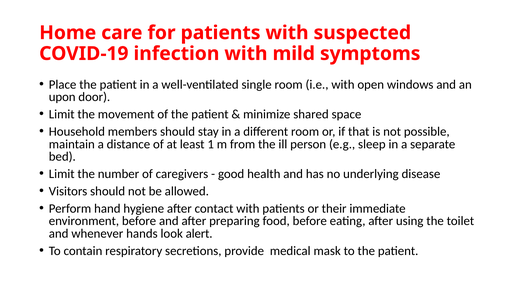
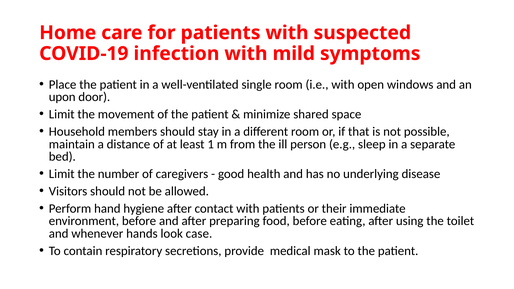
alert: alert -> case (199, 234)
